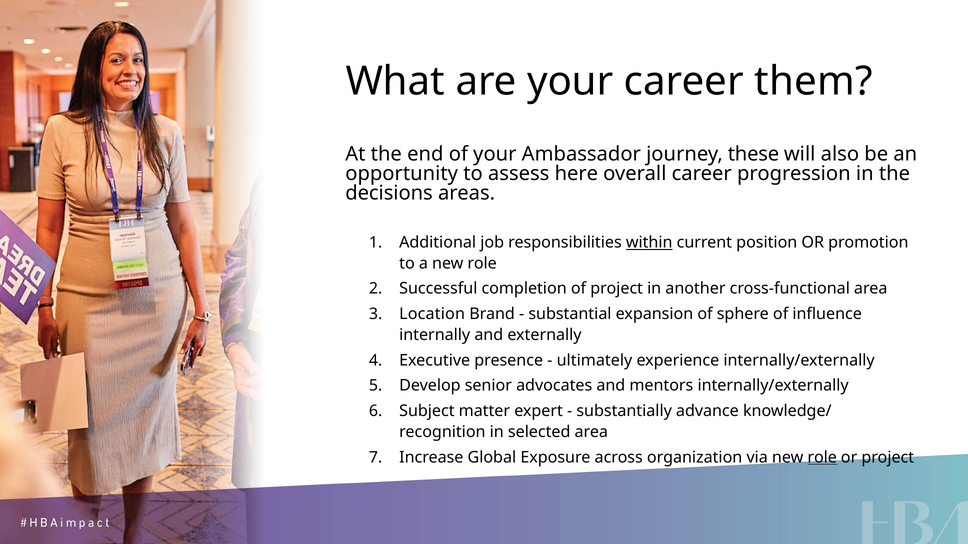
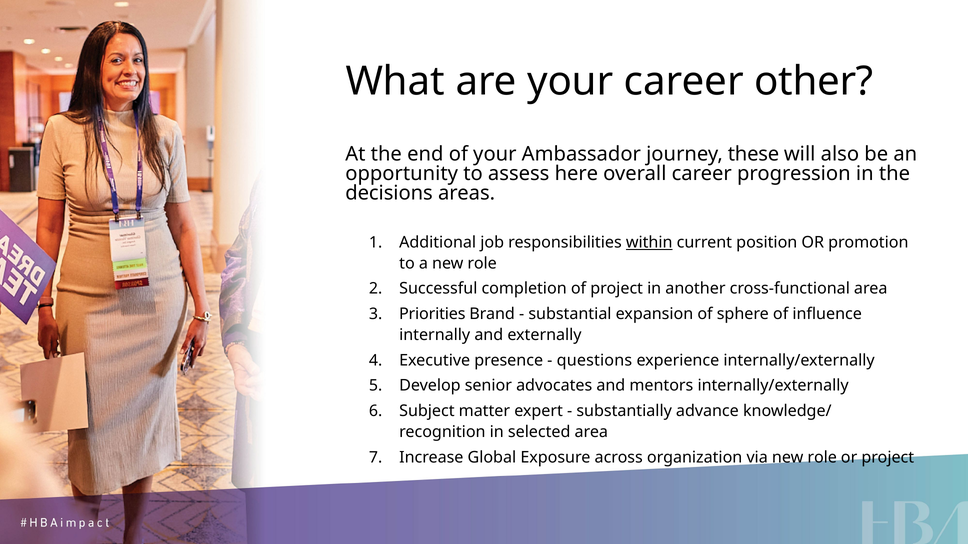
them: them -> other (814, 81)
Location: Location -> Priorities (432, 314)
ultimately: ultimately -> questions (594, 361)
role underline: present -> none (822, 458)
